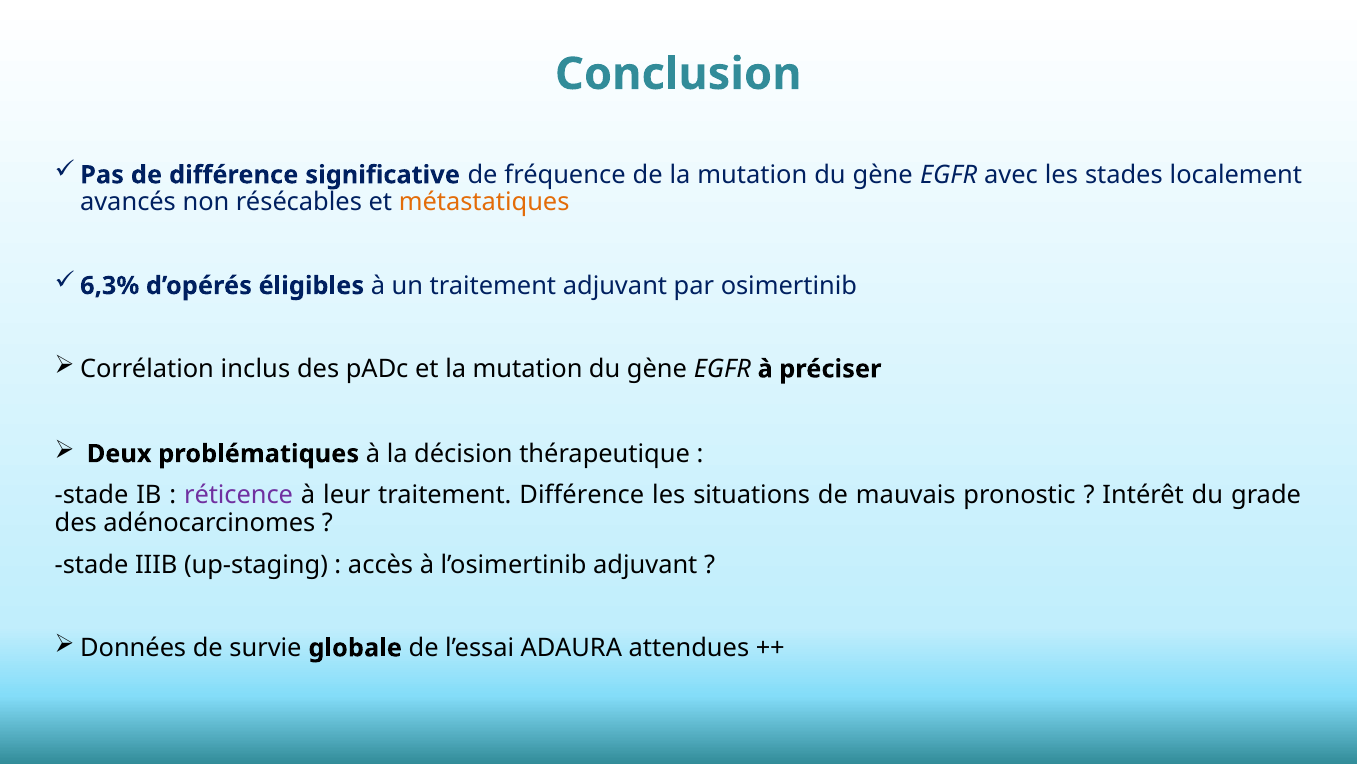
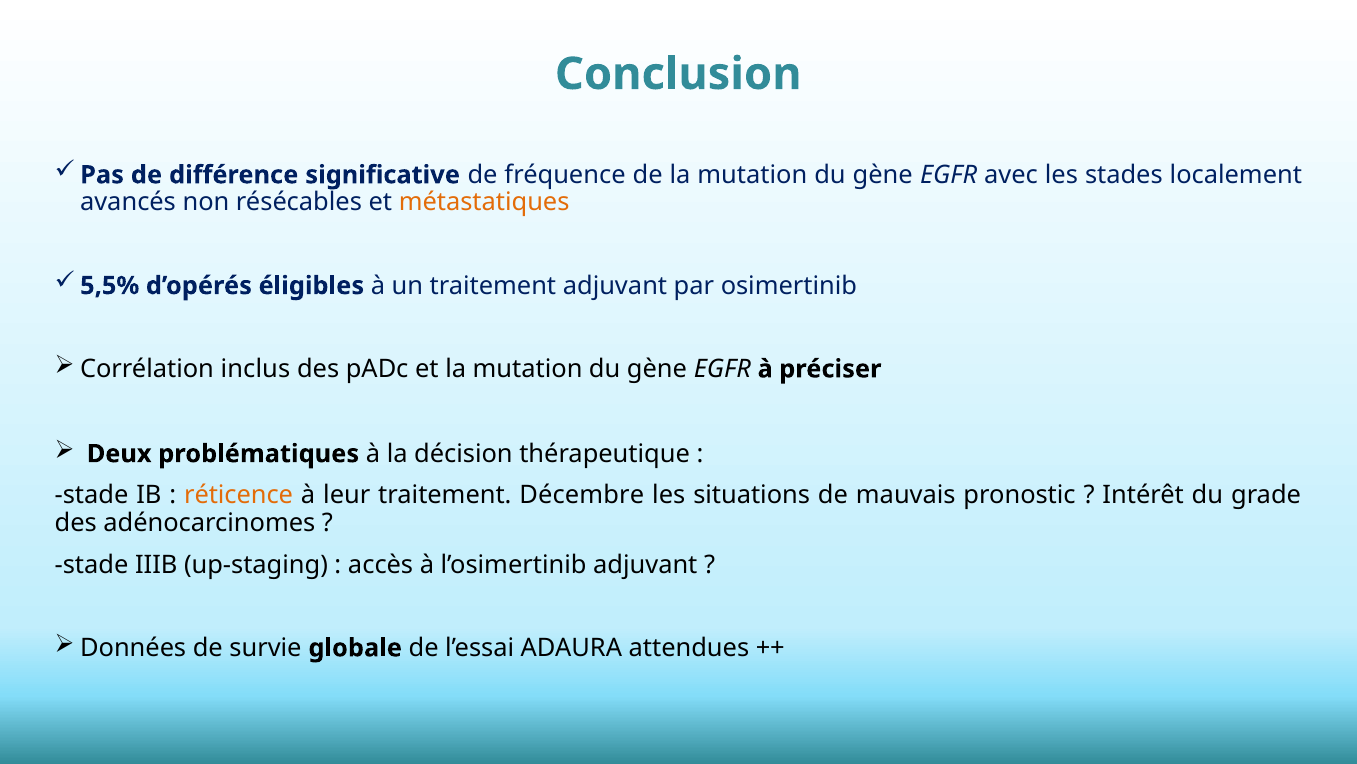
6,3%: 6,3% -> 5,5% (110, 286)
réticence colour: purple -> orange (239, 495)
traitement Différence: Différence -> Décembre (582, 495)
